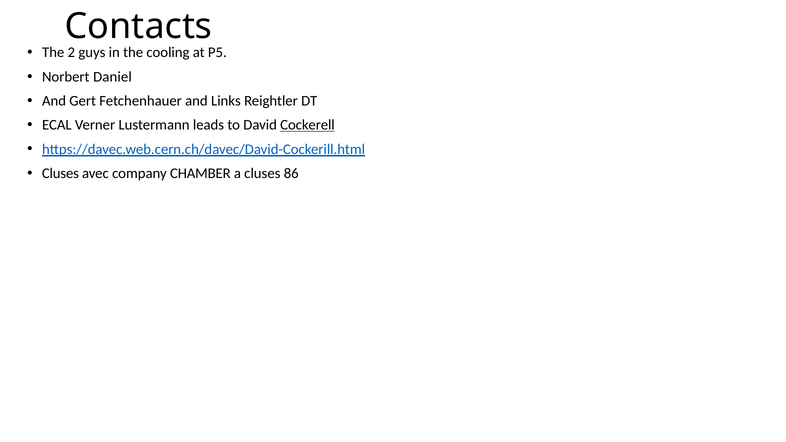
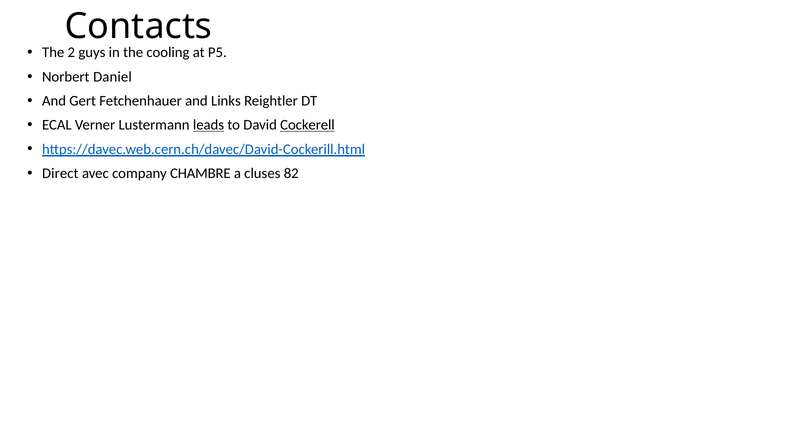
leads underline: none -> present (209, 125)
Cluses: Cluses -> Direct (60, 173)
CHAMBER: CHAMBER -> CHAMBRE (200, 173)
86: 86 -> 82 (291, 173)
